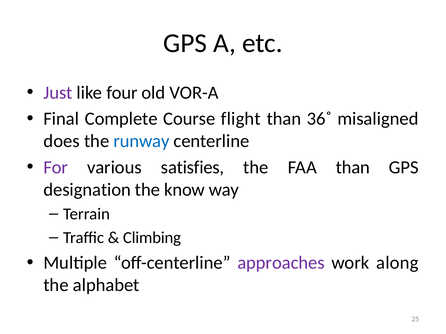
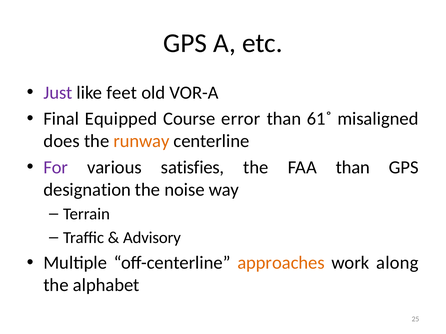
four: four -> feet (122, 93)
Complete: Complete -> Equipped (121, 119)
flight: flight -> error (241, 119)
36˚: 36˚ -> 61˚ (319, 119)
runway colour: blue -> orange (141, 141)
know: know -> noise (184, 190)
Climbing: Climbing -> Advisory (152, 238)
approaches colour: purple -> orange (281, 263)
